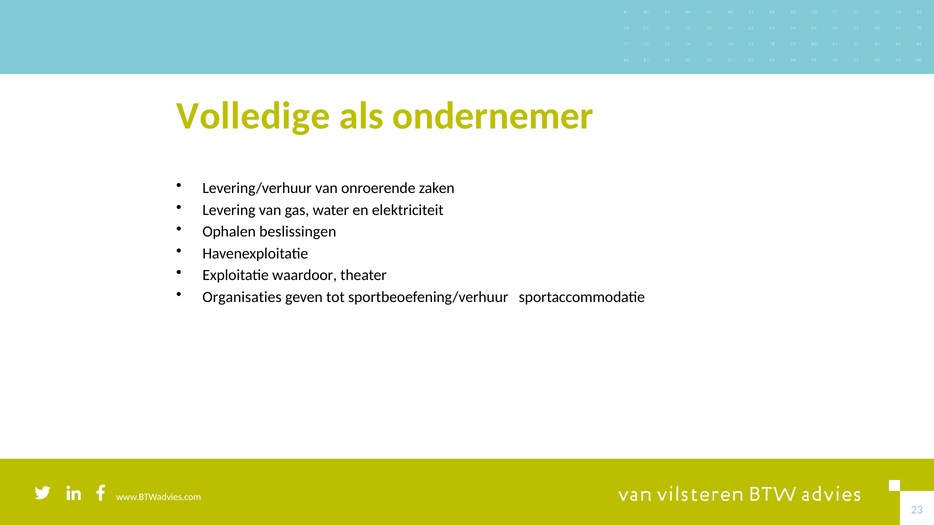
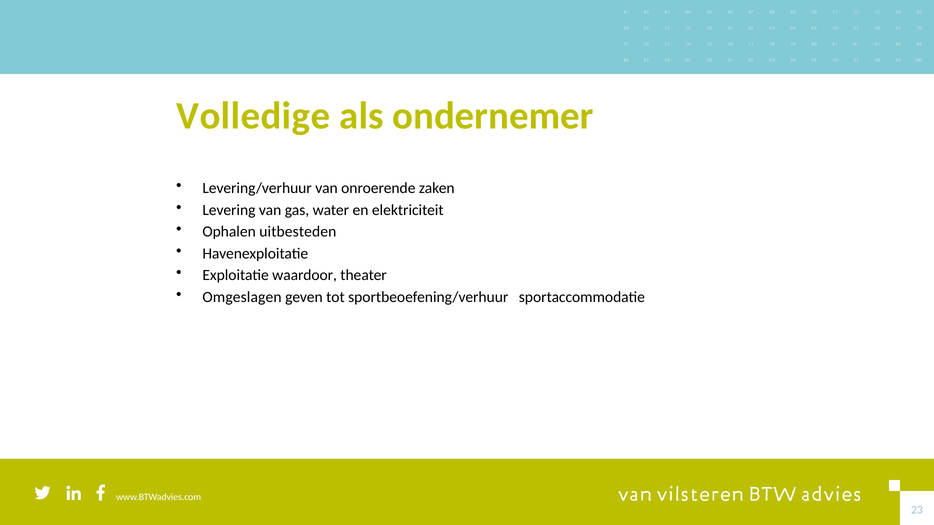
beslissingen: beslissingen -> uitbesteden (298, 232)
Organisaties: Organisaties -> Omgeslagen (242, 297)
